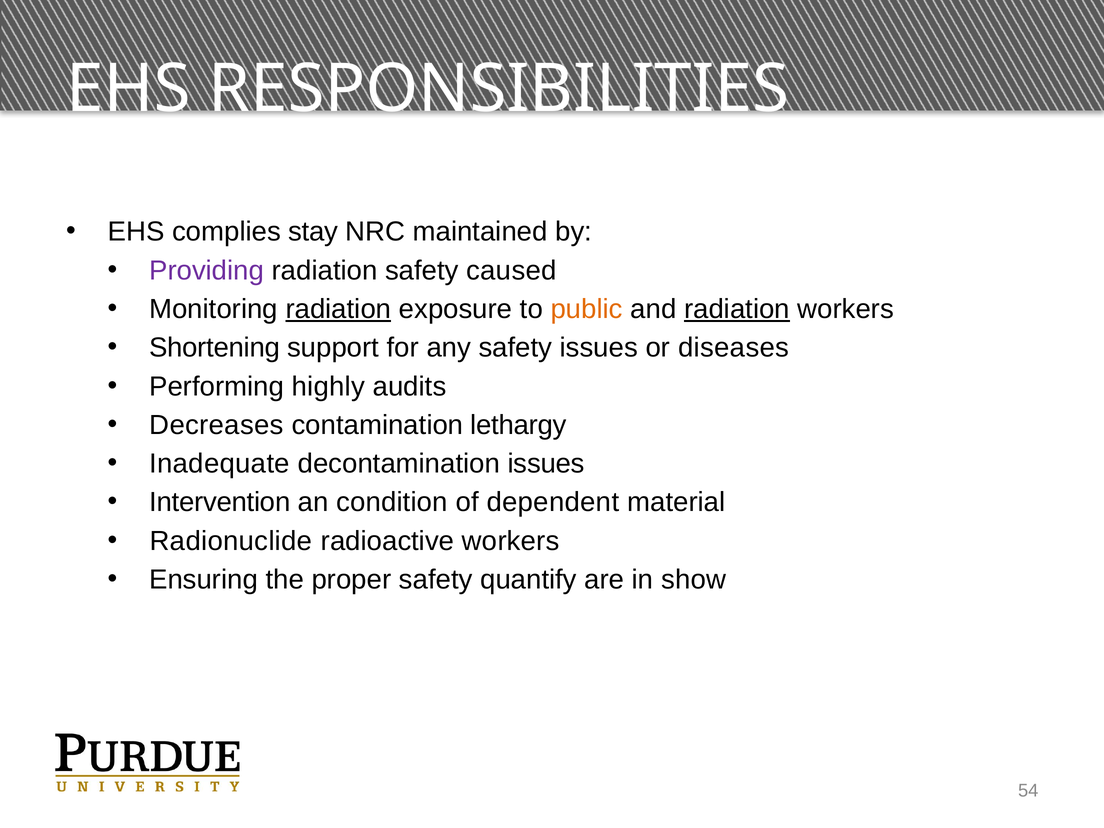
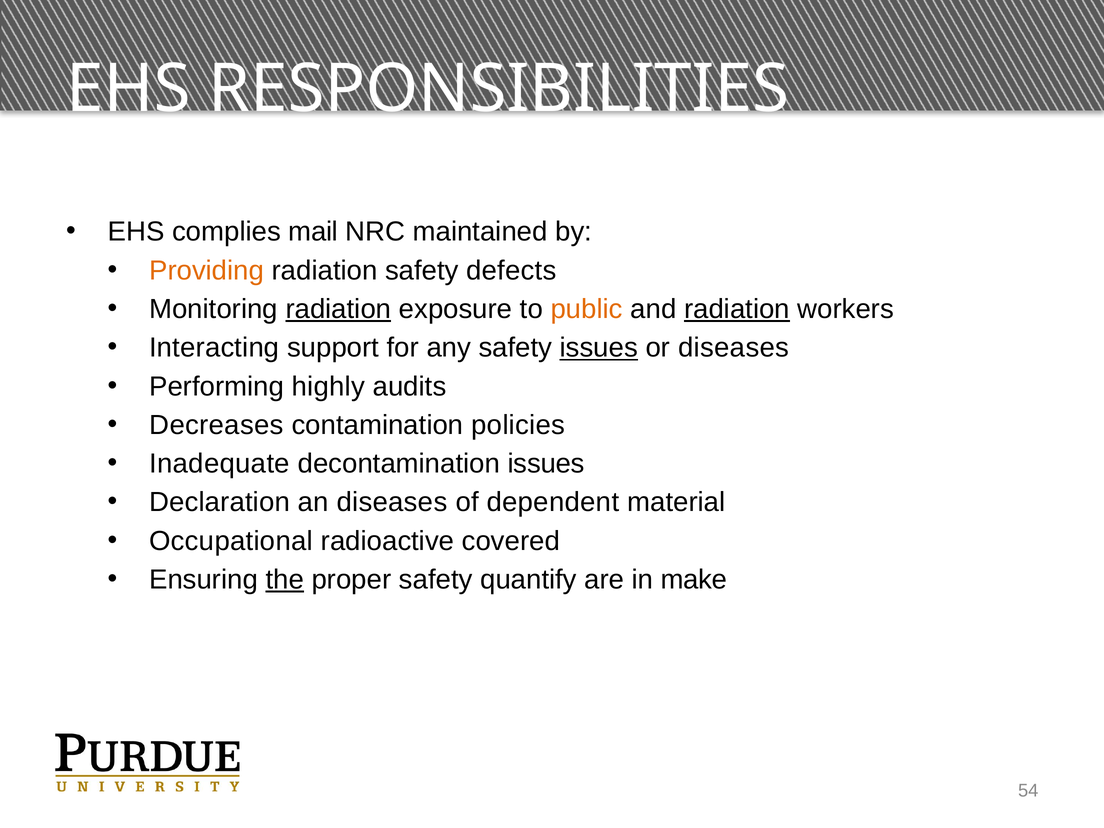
stay: stay -> mail (313, 232)
Providing colour: purple -> orange (207, 270)
caused: caused -> defects (511, 270)
Shortening: Shortening -> Interacting (214, 348)
issues underline: none -> present (599, 348)
lethargy: lethargy -> policies (518, 425)
Intervention: Intervention -> Declaration (220, 502)
an condition: condition -> diseases (392, 502)
Radionuclide: Radionuclide -> Occupational (231, 541)
radioactive workers: workers -> covered (511, 541)
the underline: none -> present (285, 580)
show: show -> make (694, 580)
